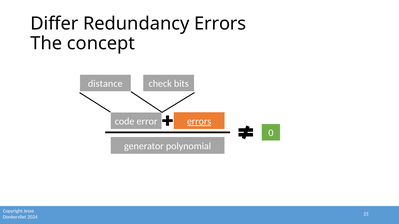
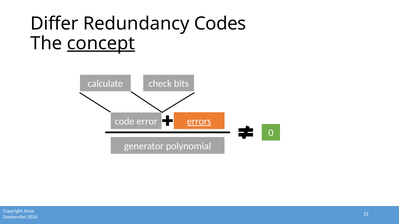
Redundancy Errors: Errors -> Codes (220, 24)
concept underline: none -> present (101, 43)
distance: distance -> calculate (105, 84)
